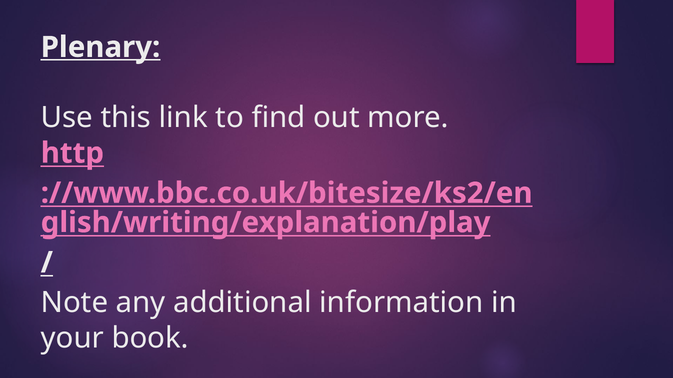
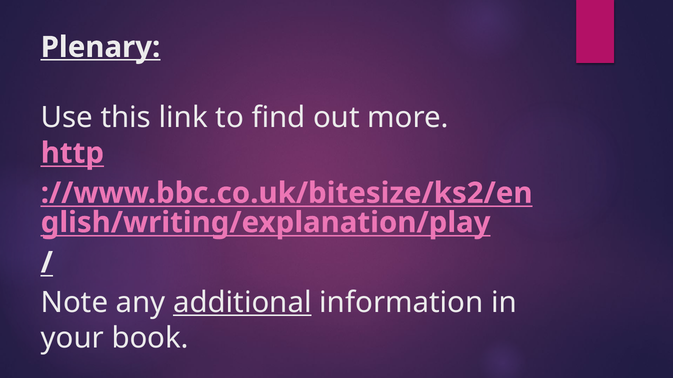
additional underline: none -> present (242, 303)
